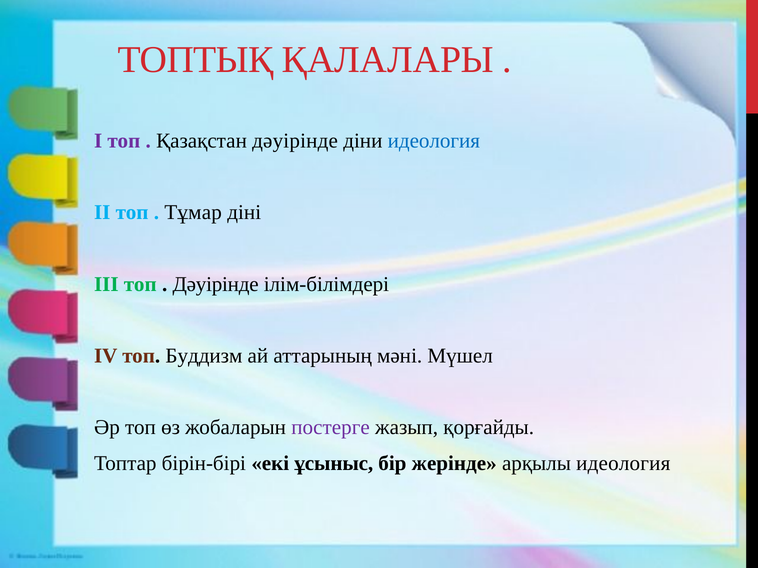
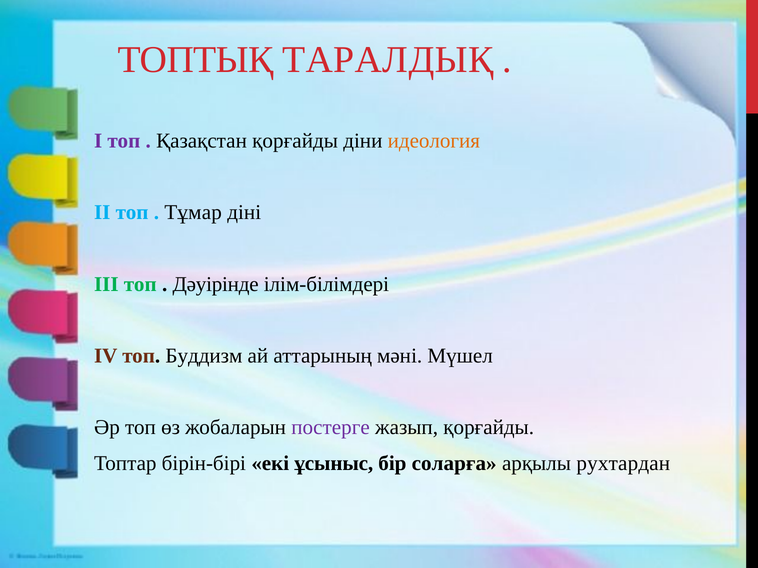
ҚАЛАЛАРЫ: ҚАЛАЛАРЫ -> ТАРАЛДЫҚ (388, 60)
Қазақстан дәуірінде: дәуірінде -> қорғайды (295, 141)
идеология colour: blue -> orange (434, 141)
жерінде: жерінде -> соларға (454, 464)
арқылы идеология: идеология -> рухтардан (623, 464)
